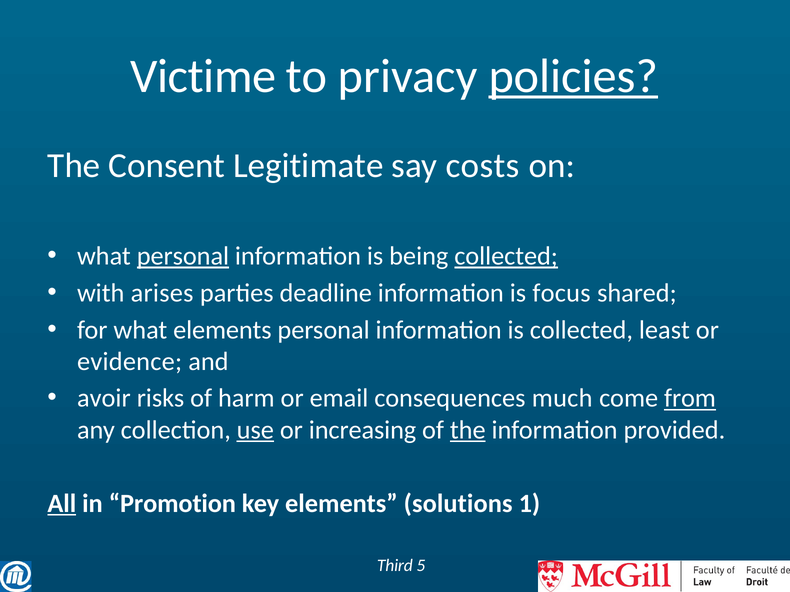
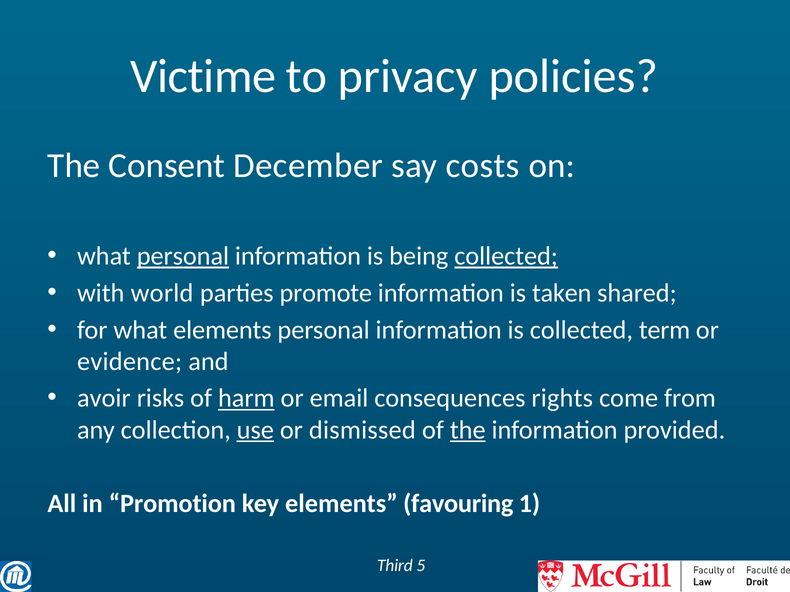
policies underline: present -> none (573, 76)
Legitimate: Legitimate -> December (308, 166)
arises: arises -> world (162, 293)
deadline: deadline -> promote (326, 293)
focus: focus -> taken (562, 293)
least: least -> term (665, 330)
harm underline: none -> present (246, 399)
much: much -> rights (562, 399)
from underline: present -> none (690, 399)
increasing: increasing -> dismissed (362, 430)
All underline: present -> none (62, 504)
solutions: solutions -> favouring (458, 504)
